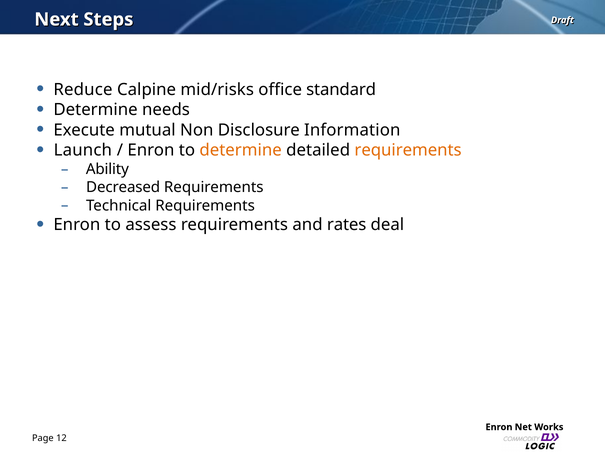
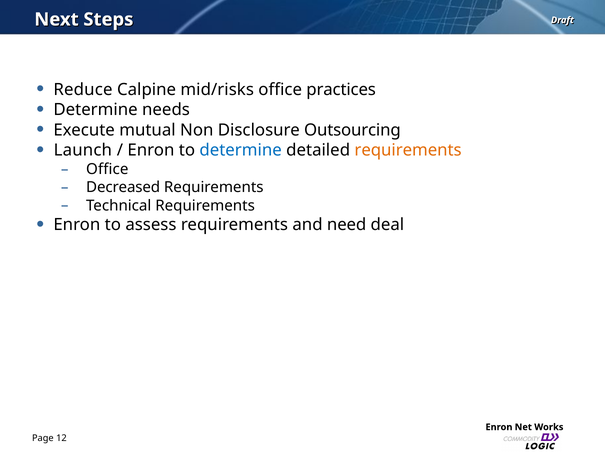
standard: standard -> practices (341, 90)
Information: Information -> Outsourcing (352, 130)
determine colour: orange -> blue (241, 150)
Ability: Ability -> Office (107, 169)
rates: rates -> need (347, 225)
